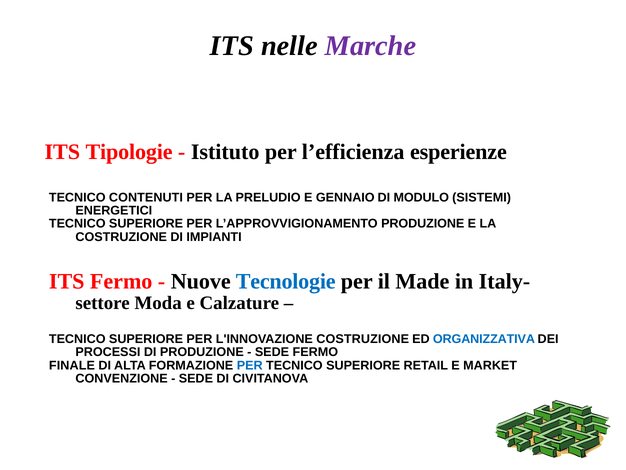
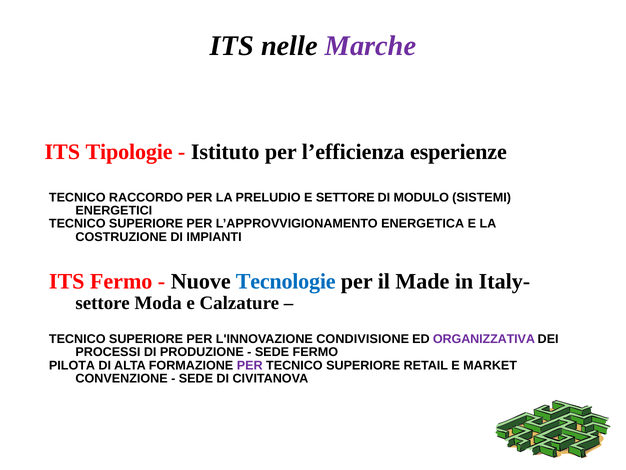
CONTENUTI: CONTENUTI -> RACCORDO (146, 197)
E GENNAIO: GENNAIO -> SETTORE (345, 197)
L’APPROVVIGIONAMENTO PRODUZIONE: PRODUZIONE -> ENERGETICA (423, 224)
L'INNOVAZIONE COSTRUZIONE: COSTRUZIONE -> CONDIVISIONE (363, 339)
ORGANIZZATIVA colour: blue -> purple (484, 339)
FINALE: FINALE -> PILOTA (72, 365)
PER colour: blue -> purple (250, 365)
